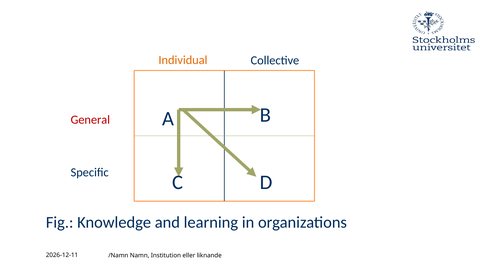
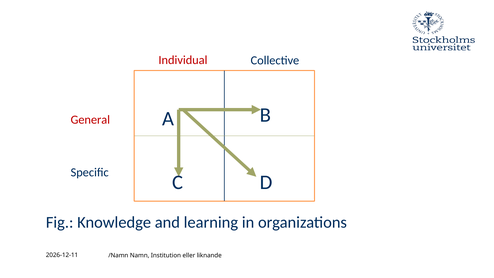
Individual colour: orange -> red (183, 60)
